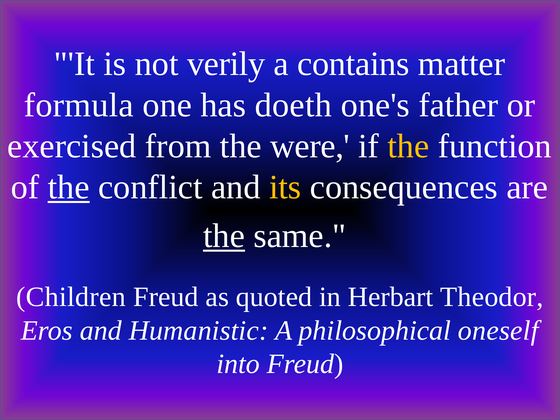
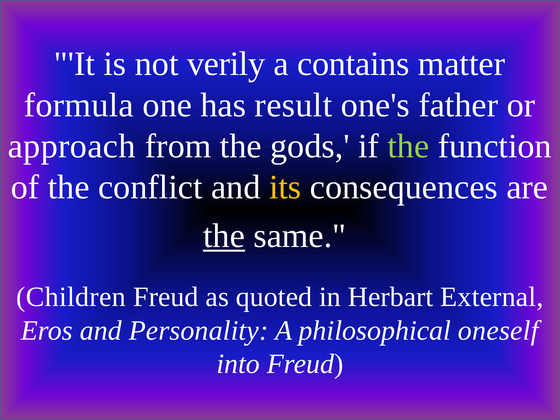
doeth: doeth -> result (293, 105)
exercised: exercised -> approach (72, 146)
were: were -> gods (310, 146)
the colour: yellow -> light green (408, 146)
the underline: present -> none (69, 187)
Theodor: Theodor -> External (492, 297)
Humanistic: Humanistic -> Personality (199, 330)
